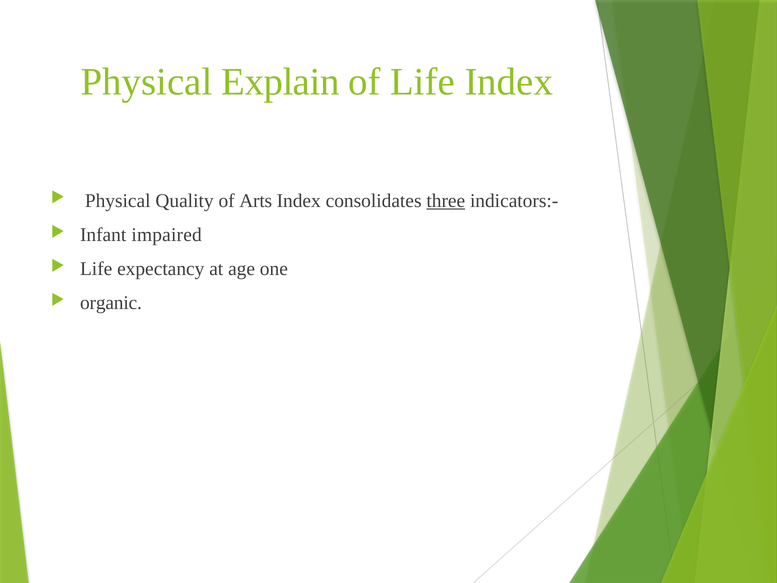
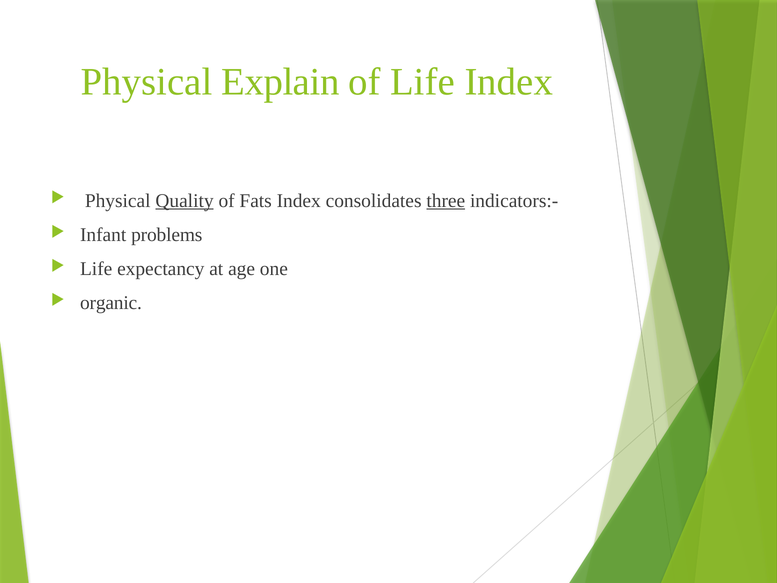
Quality underline: none -> present (184, 201)
Arts: Arts -> Fats (256, 201)
impaired: impaired -> problems (167, 235)
